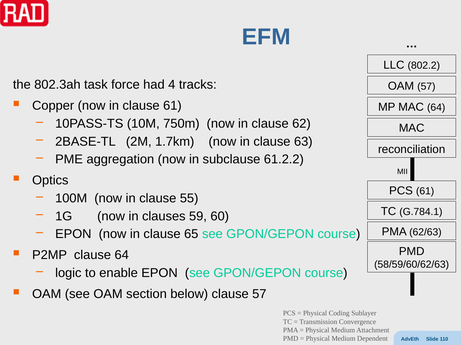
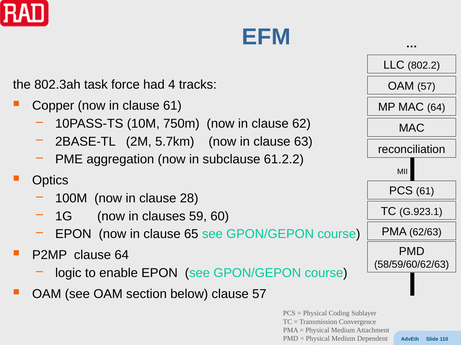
1.7km: 1.7km -> 5.7km (175, 142)
55: 55 -> 28 (189, 199)
G.784.1: G.784.1 -> G.923.1 (421, 212)
